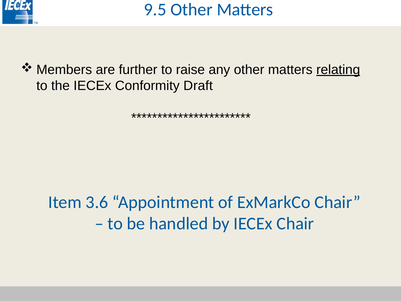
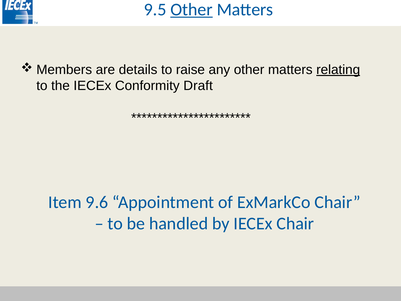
Other underline: none -> present (192, 10)
further: further -> details (138, 70)
3.6: 3.6 -> 9.6 (97, 202)
